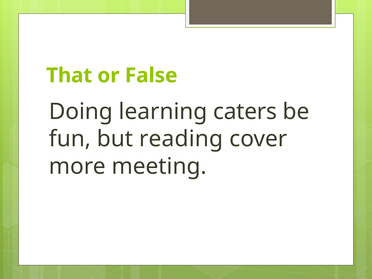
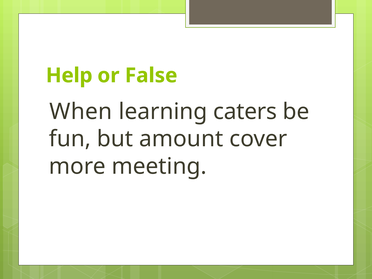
That: That -> Help (69, 75)
Doing: Doing -> When (81, 112)
reading: reading -> amount (181, 139)
